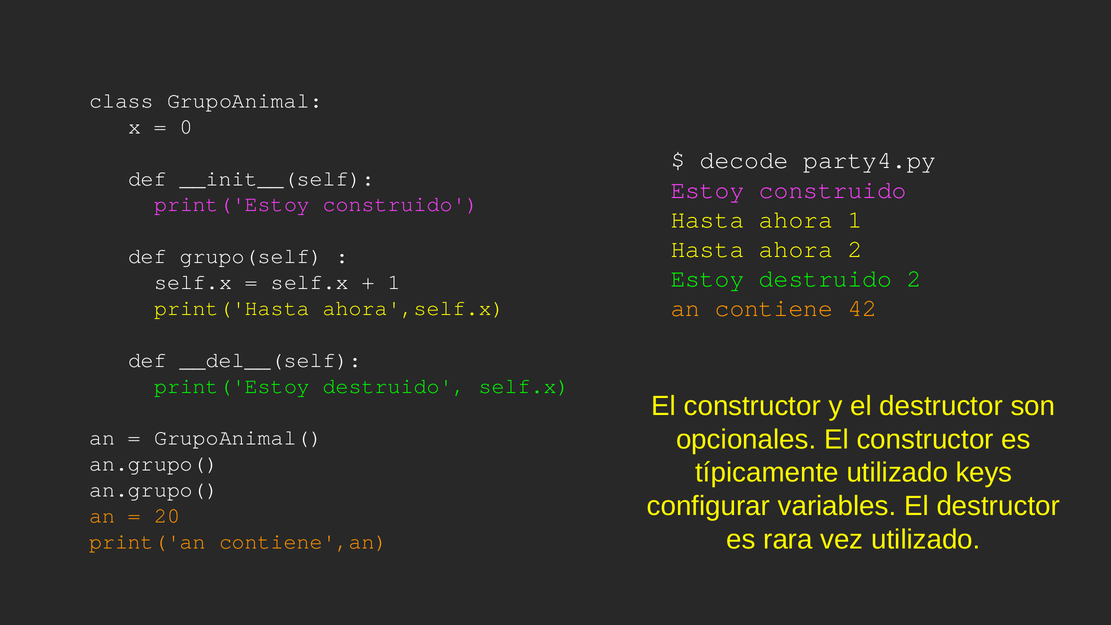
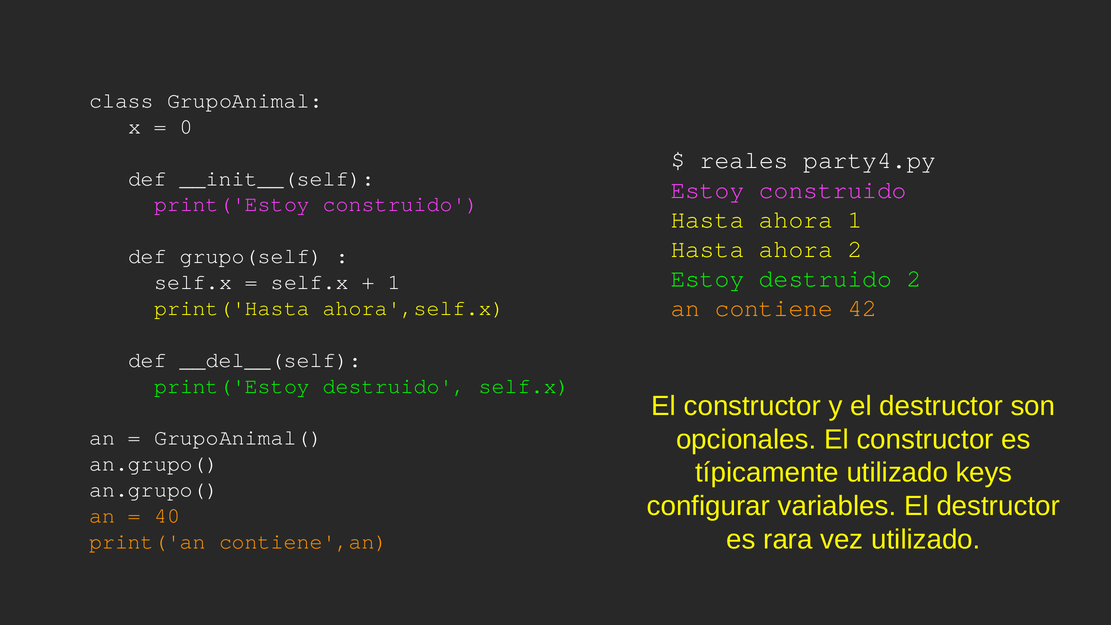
decode: decode -> reales (744, 160)
20: 20 -> 40 (167, 516)
